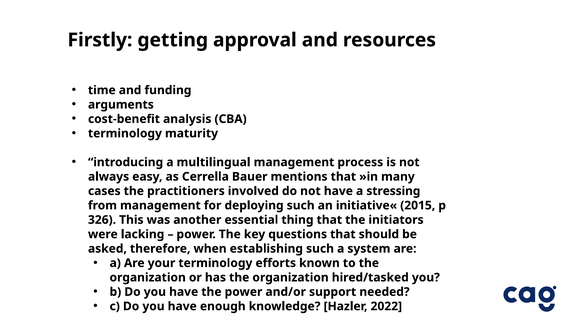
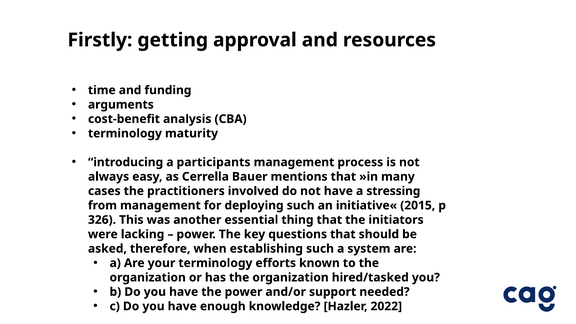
multilingual: multilingual -> participants (214, 162)
